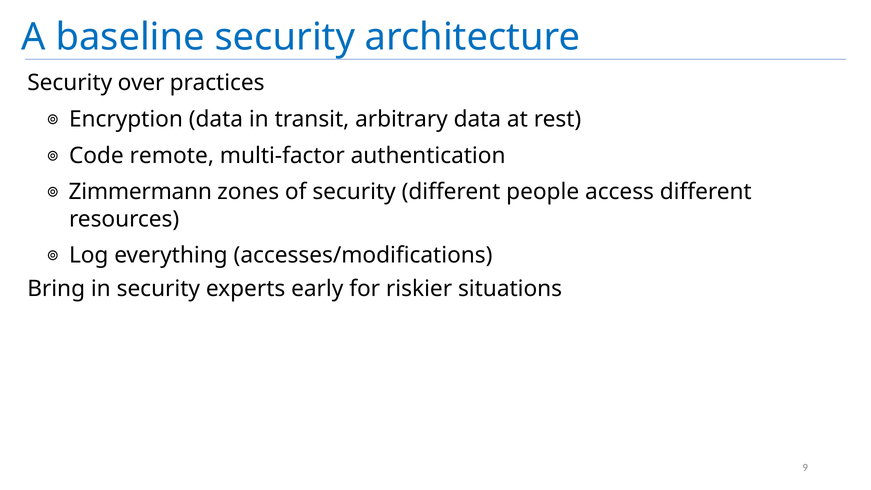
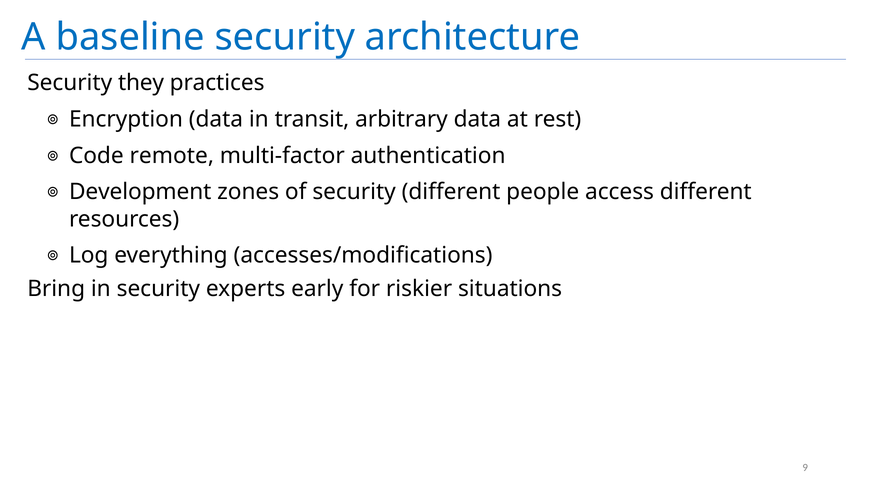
over: over -> they (141, 83)
Zimmermann: Zimmermann -> Development (140, 192)
